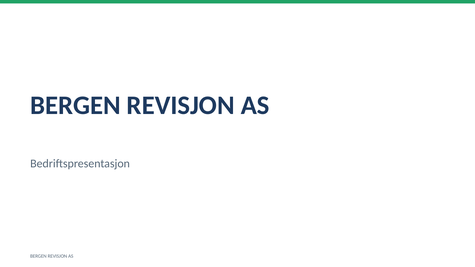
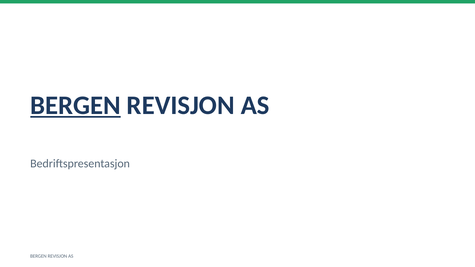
BERGEN underline: none -> present (75, 105)
